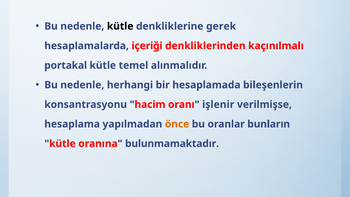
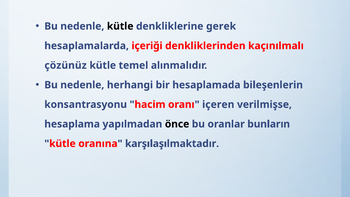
portakal: portakal -> çözünüz (66, 65)
işlenir: işlenir -> içeren (218, 104)
önce colour: orange -> black (177, 124)
bulunmamaktadır: bulunmamaktadır -> karşılaşılmaktadır (172, 144)
